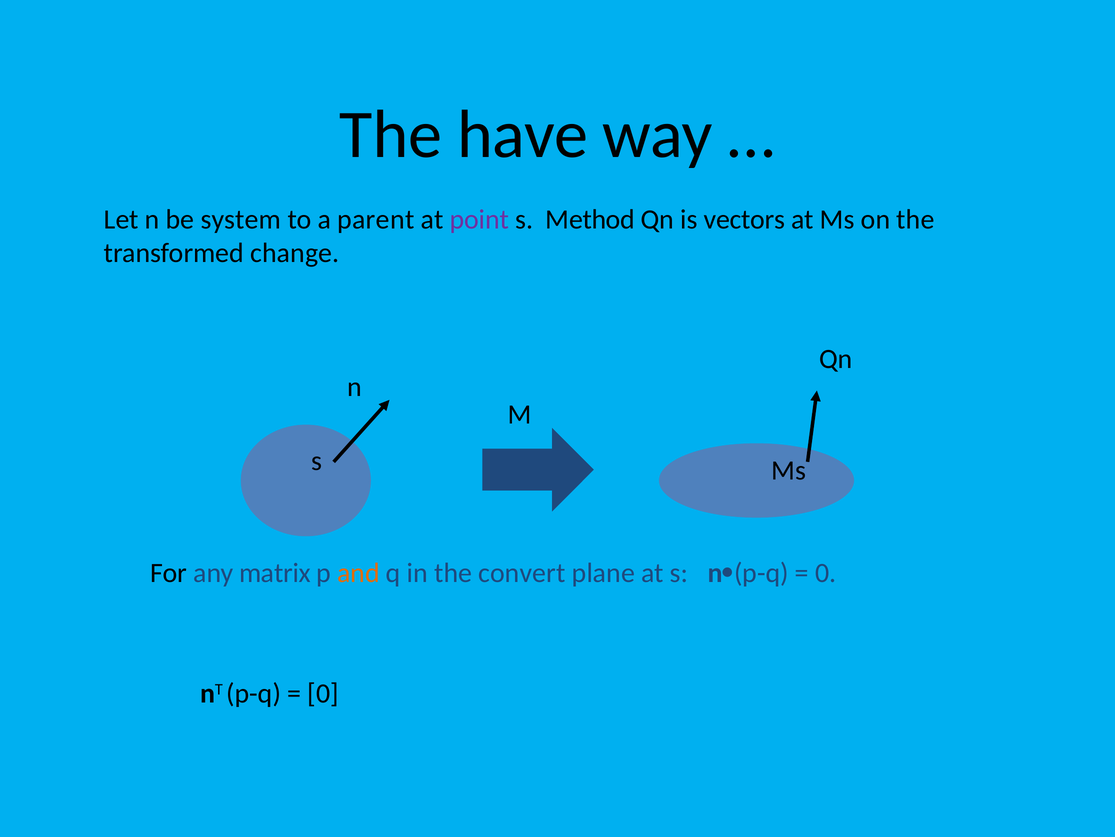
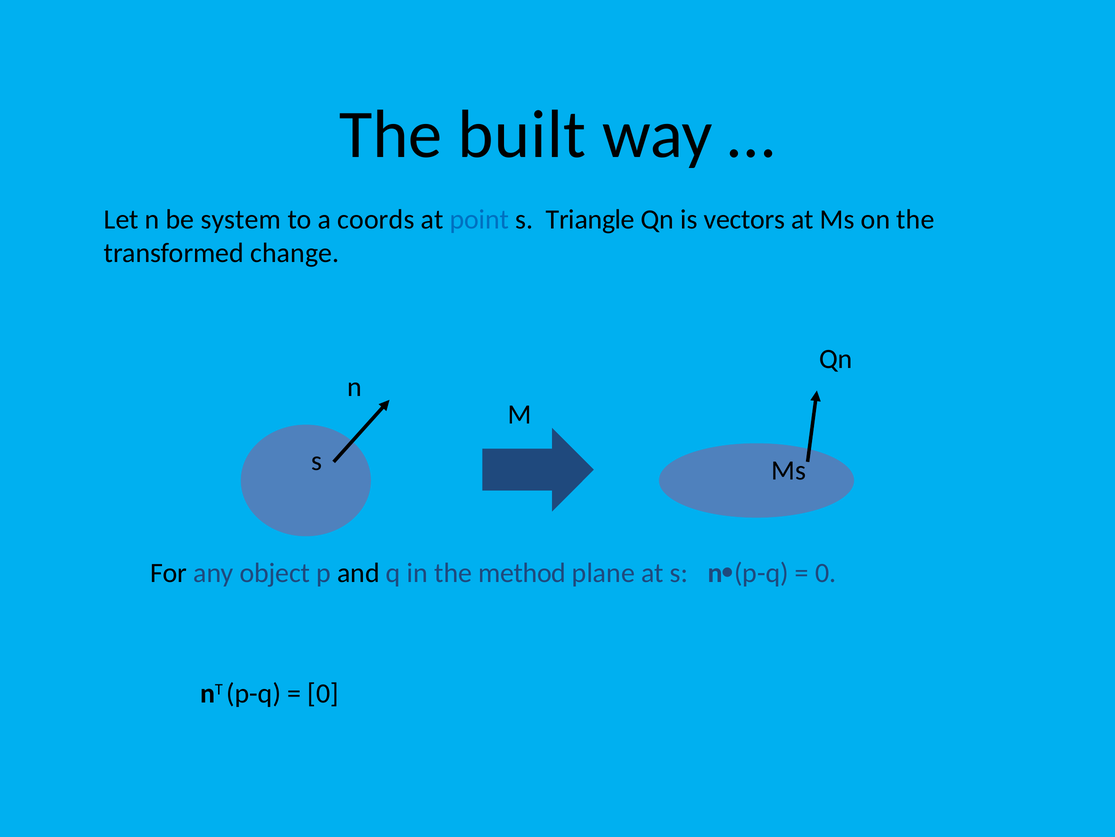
have: have -> built (522, 135)
parent: parent -> coords (376, 219)
point colour: purple -> blue (479, 219)
Method: Method -> Triangle (590, 219)
matrix: matrix -> object (275, 572)
and colour: orange -> black (358, 572)
convert: convert -> method (522, 572)
